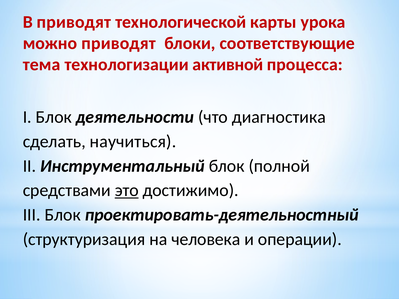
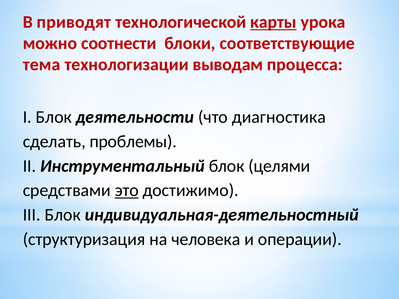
карты underline: none -> present (273, 22)
можно приводят: приводят -> соотнести (119, 43)
активной: активной -> выводам (228, 65)
научиться: научиться -> проблемы (133, 142)
полной: полной -> целями (279, 166)
проектировать-деятельностный: проектировать-деятельностный -> индивидуальная-деятельностный (222, 215)
